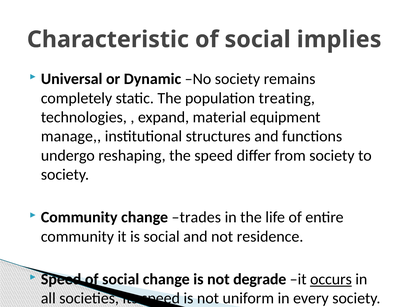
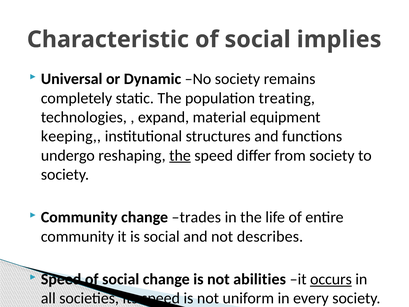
manage: manage -> keeping (71, 136)
the underline: none -> present (180, 155)
residence: residence -> describes (270, 236)
degrade: degrade -> abilities (260, 279)
